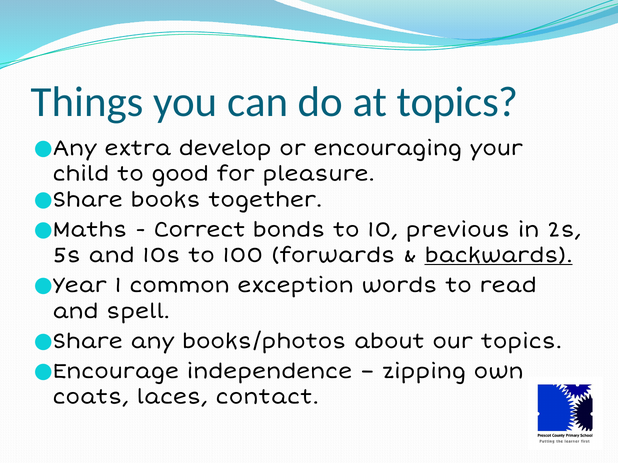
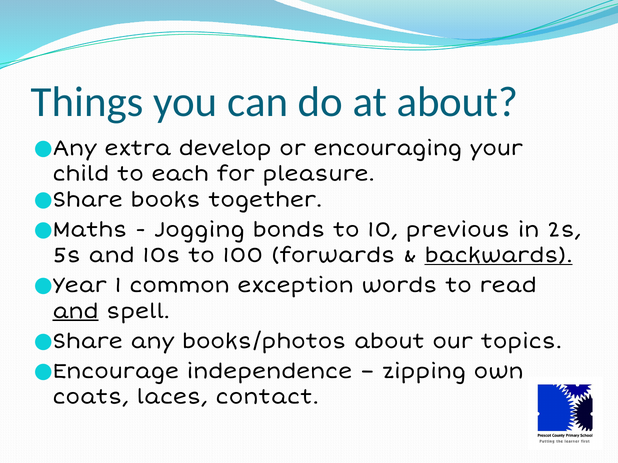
at topics: topics -> about (457, 102)
good: good -> each (180, 174)
Correct: Correct -> Jogging (199, 230)
and underline: none -> present (76, 311)
